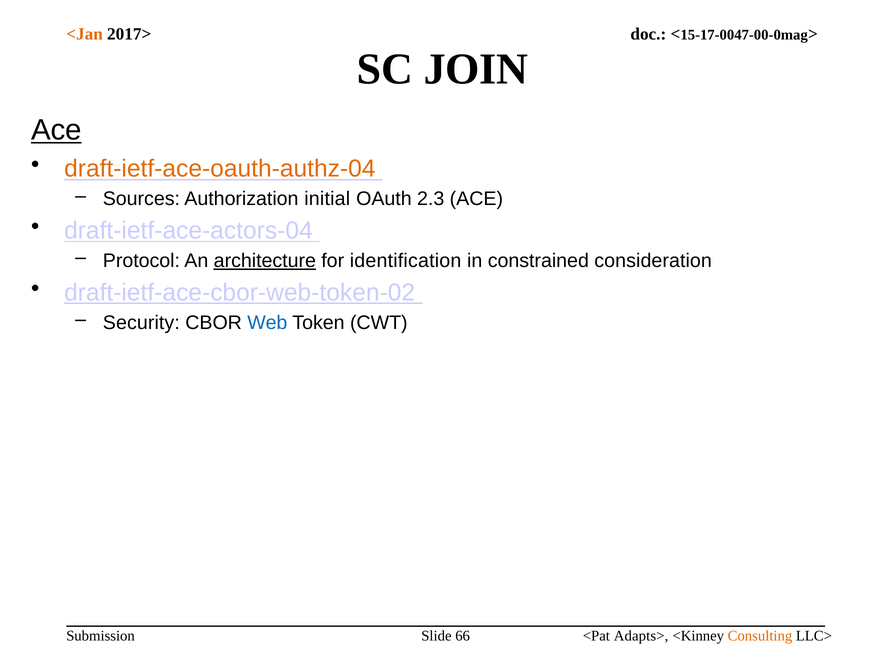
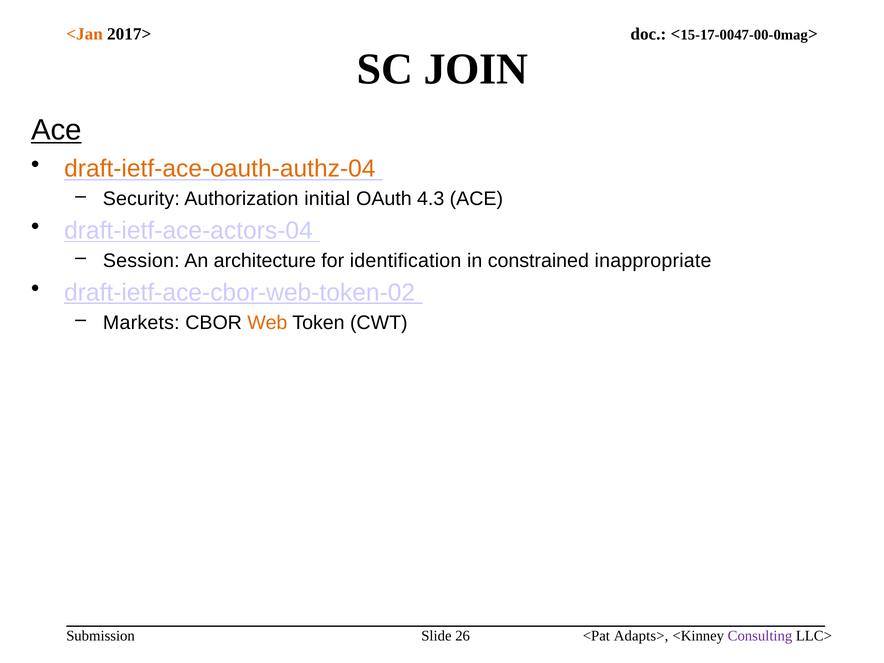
Sources: Sources -> Security (141, 199)
2.3: 2.3 -> 4.3 (431, 199)
Protocol: Protocol -> Session (141, 261)
architecture underline: present -> none (265, 261)
consideration: consideration -> inappropriate (653, 261)
Security: Security -> Markets (141, 323)
Web colour: blue -> orange (267, 323)
66: 66 -> 26 (463, 636)
Consulting colour: orange -> purple (760, 636)
